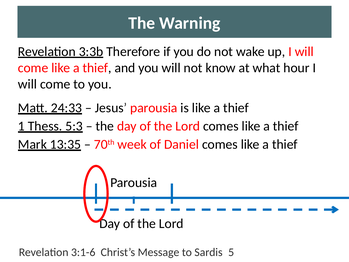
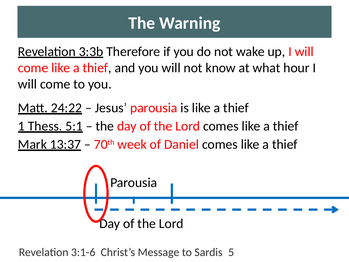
24:33: 24:33 -> 24:22 (67, 108)
5:3: 5:3 -> 5:1 (74, 126)
13:35: 13:35 -> 13:37 (65, 144)
